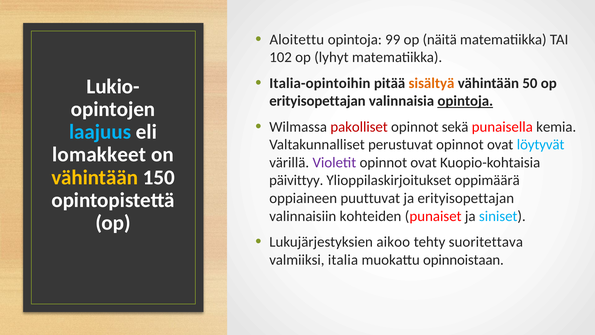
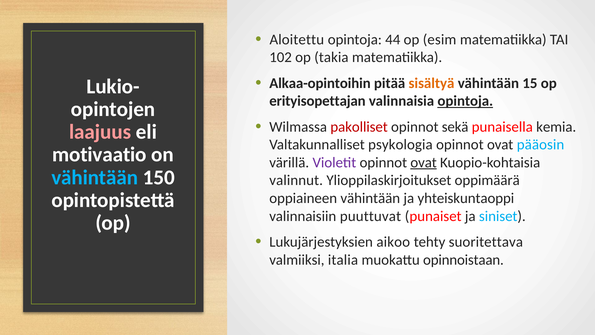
99: 99 -> 44 (393, 39)
näitä: näitä -> esim (440, 39)
lyhyt: lyhyt -> takia (331, 57)
Italia-opintoihin: Italia-opintoihin -> Alkaa-opintoihin (320, 83)
50: 50 -> 15 (530, 83)
laajuus colour: light blue -> pink (100, 132)
perustuvat: perustuvat -> psykologia (400, 145)
löytyvät: löytyvät -> pääosin (541, 145)
lomakkeet: lomakkeet -> motivaatio (99, 155)
ovat underline: none -> present (424, 162)
vähintään colour: yellow -> light blue (95, 177)
päivittyy: päivittyy -> valinnut (296, 180)
oppiaineen puuttuvat: puuttuvat -> vähintään (370, 198)
ja erityisopettajan: erityisopettajan -> yhteiskuntaoppi (466, 198)
kohteiden: kohteiden -> puuttuvat (370, 216)
